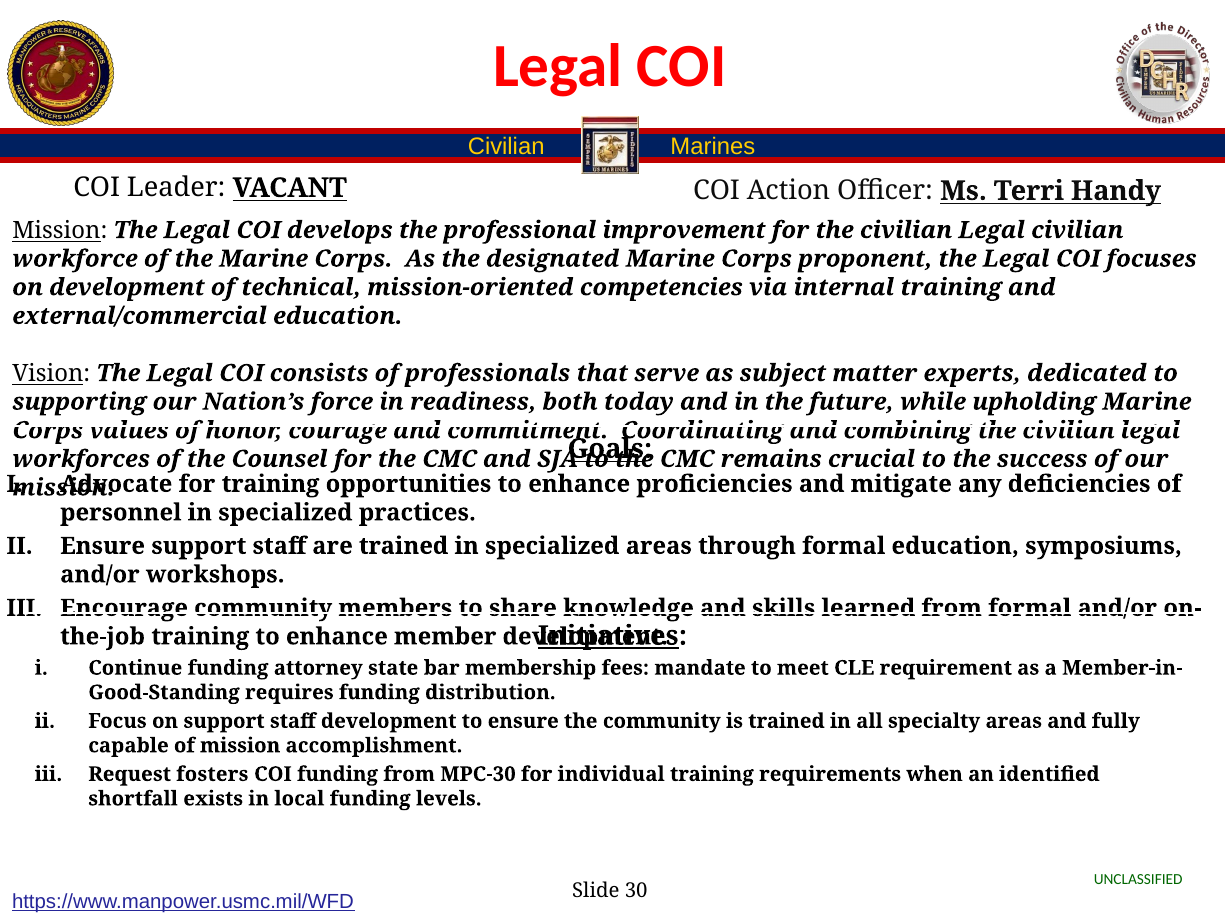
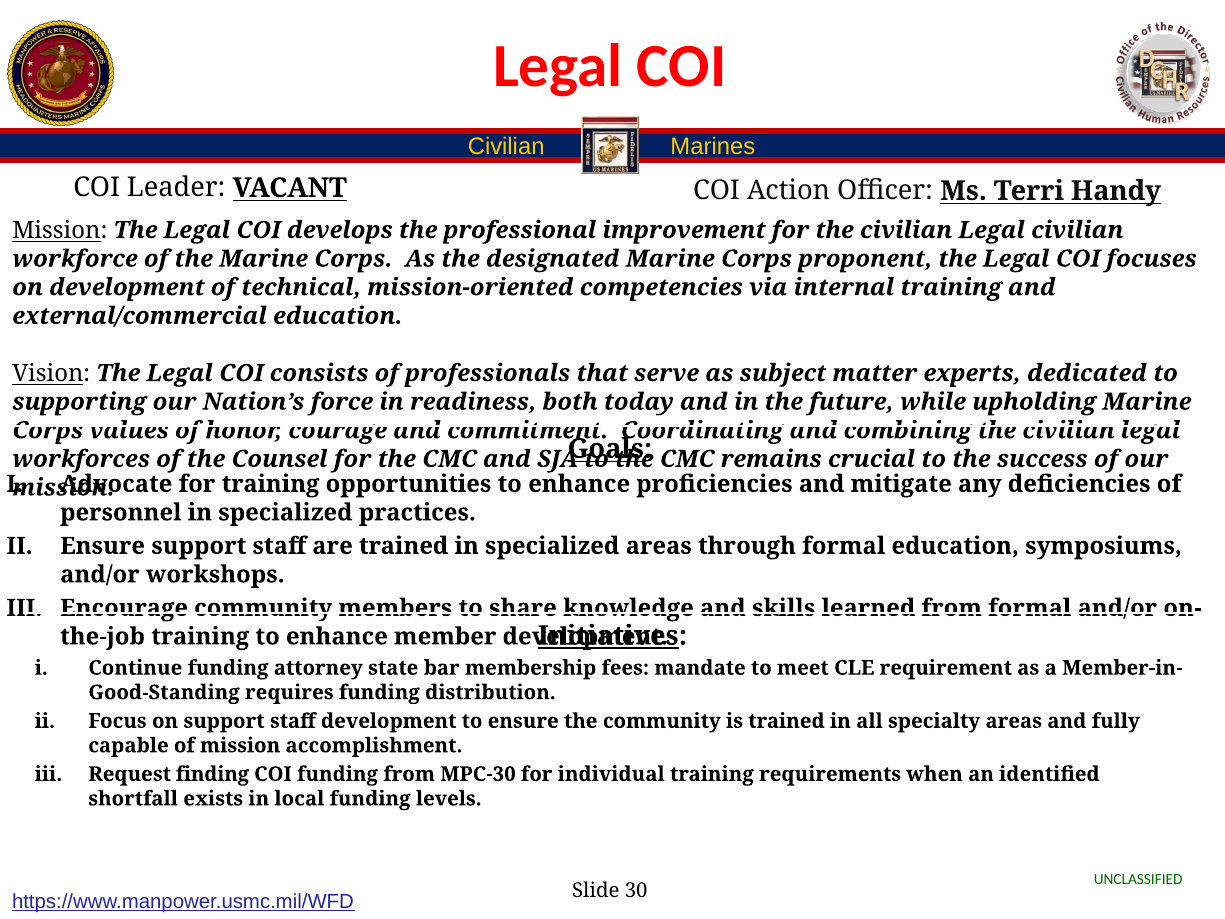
fosters: fosters -> finding (212, 774)
